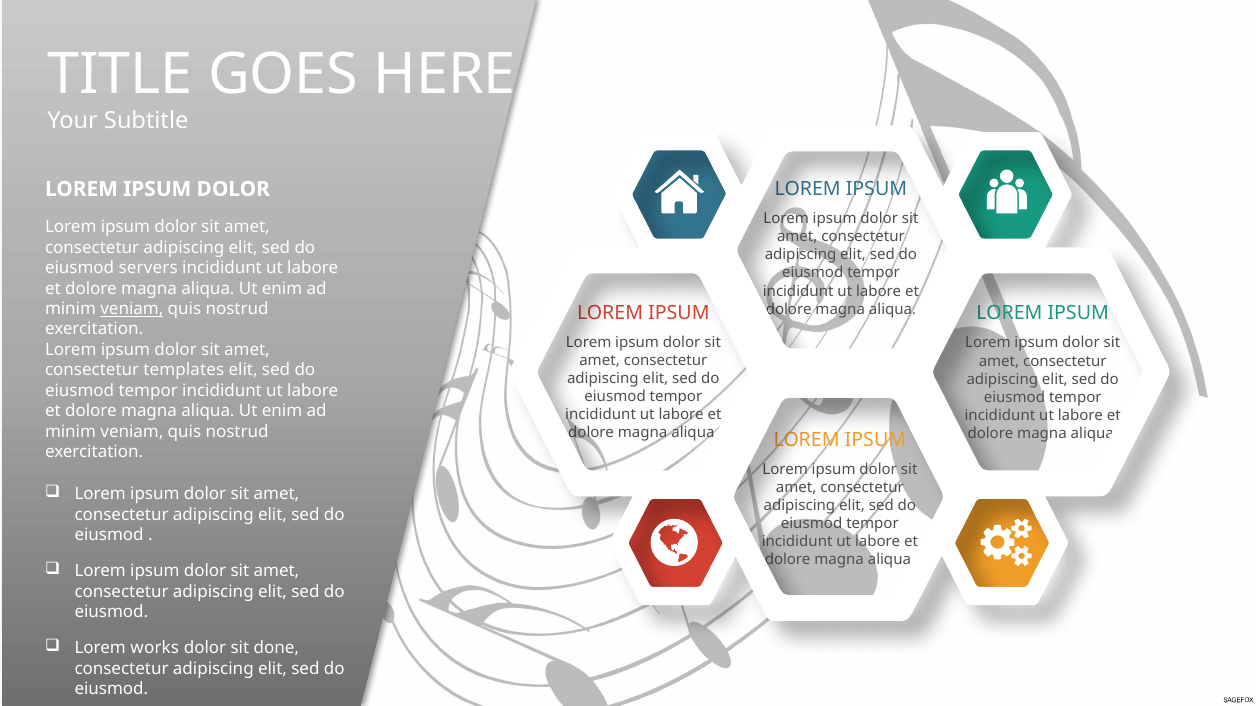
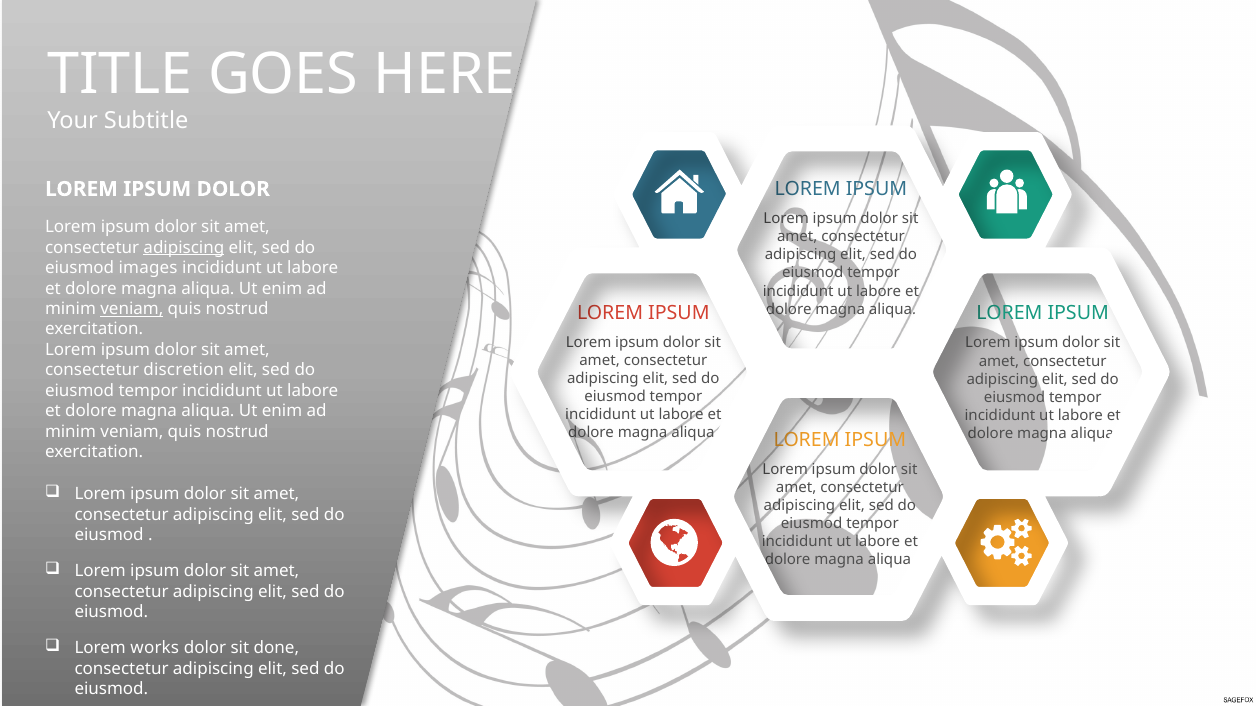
adipiscing underline: none -> present (184, 248)
servers: servers -> images (148, 268)
templates: templates -> discretion (184, 370)
